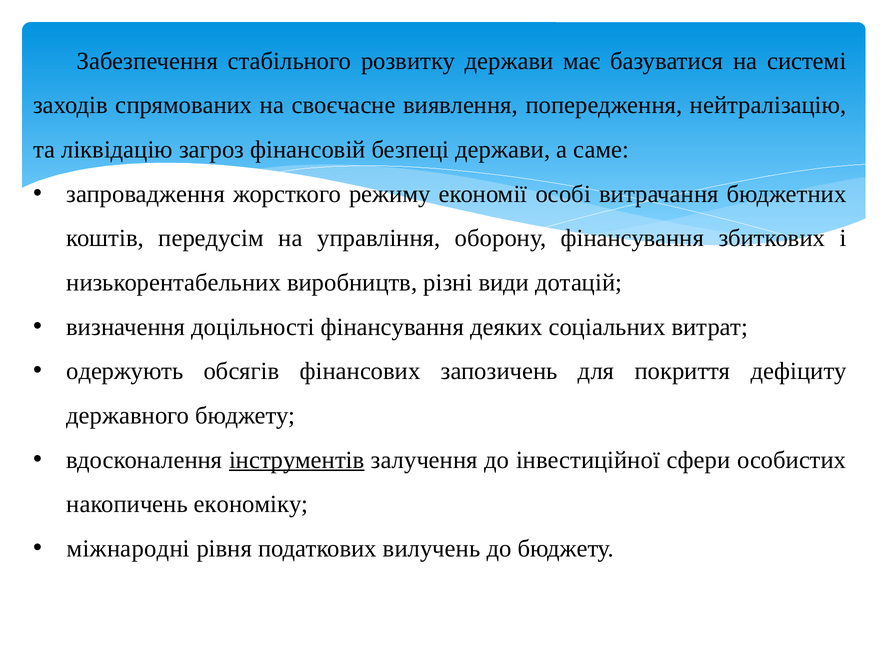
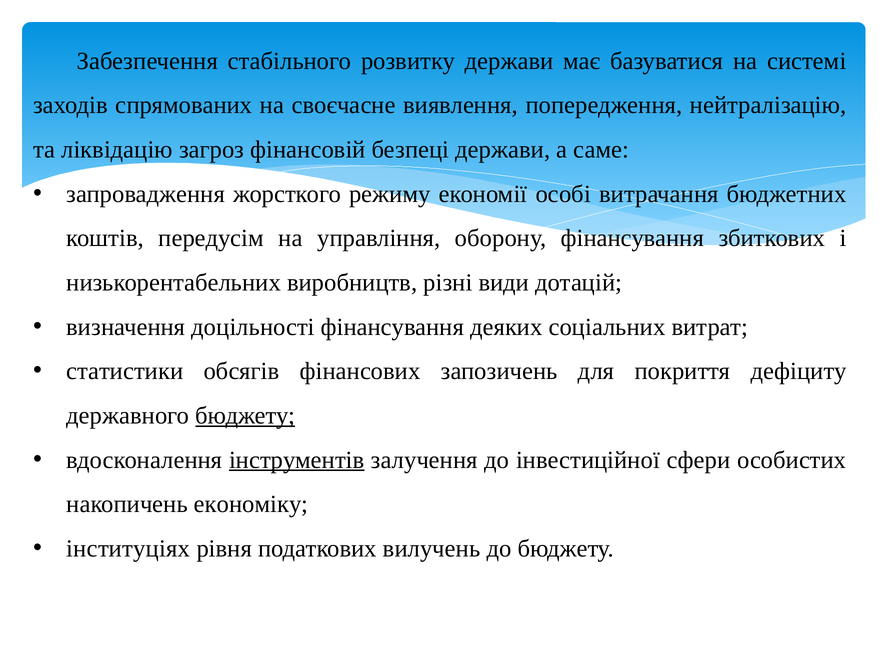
одержують: одержують -> статистики (125, 371)
бюджету underline: none -> present (245, 416)
міжнародні: міжнародні -> інституціях (128, 549)
